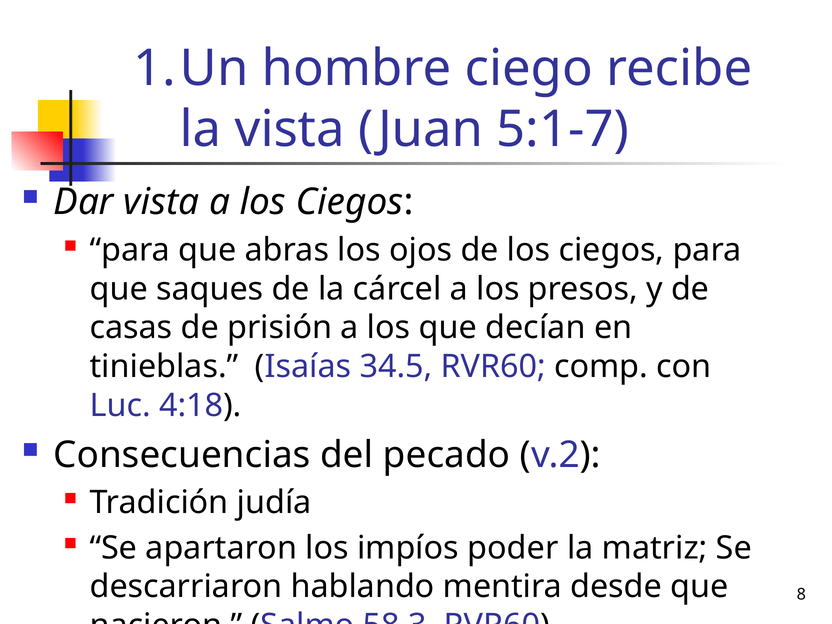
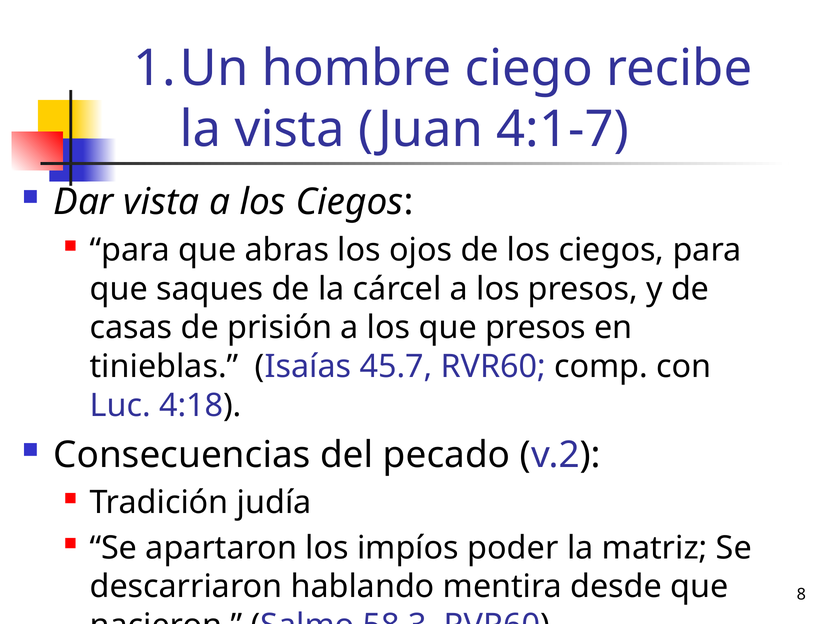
5:1-7: 5:1-7 -> 4:1-7 (563, 130)
que decían: decían -> presos (536, 328)
34.5: 34.5 -> 45.7 (396, 367)
